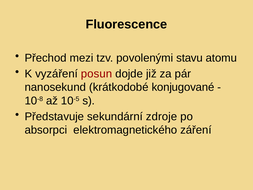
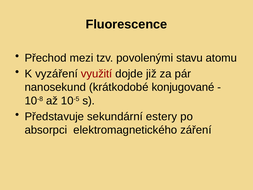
posun: posun -> využití (97, 74)
zdroje: zdroje -> estery (162, 116)
